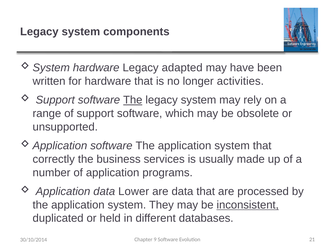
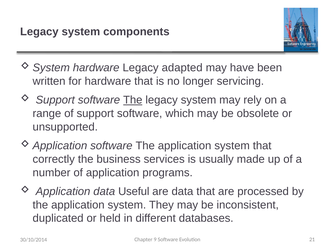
activities: activities -> servicing (240, 81)
Lower: Lower -> Useful (134, 192)
inconsistent underline: present -> none (248, 205)
